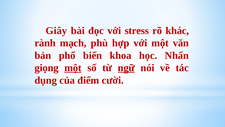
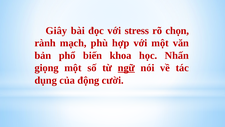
khác: khác -> chọn (177, 31)
một underline: present -> none (73, 68)
điểm: điểm -> động (88, 80)
